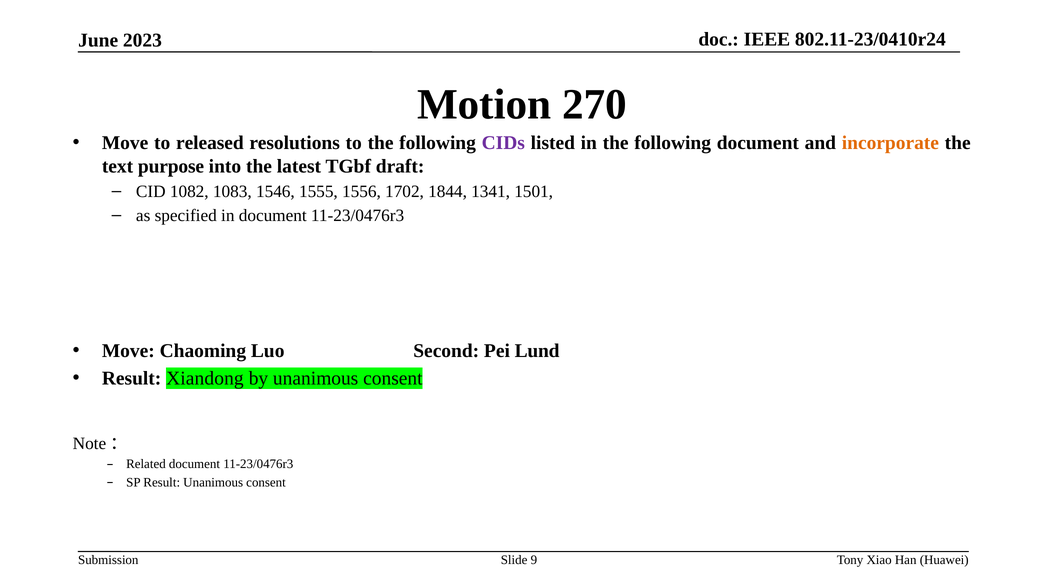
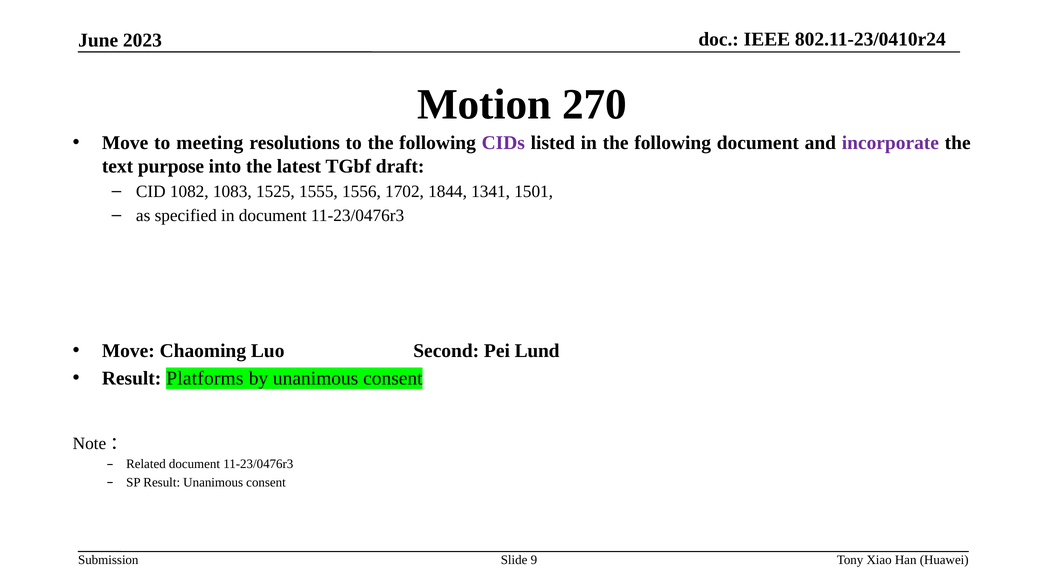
released: released -> meeting (210, 143)
incorporate colour: orange -> purple (890, 143)
1546: 1546 -> 1525 (275, 192)
Xiandong: Xiandong -> Platforms (205, 378)
